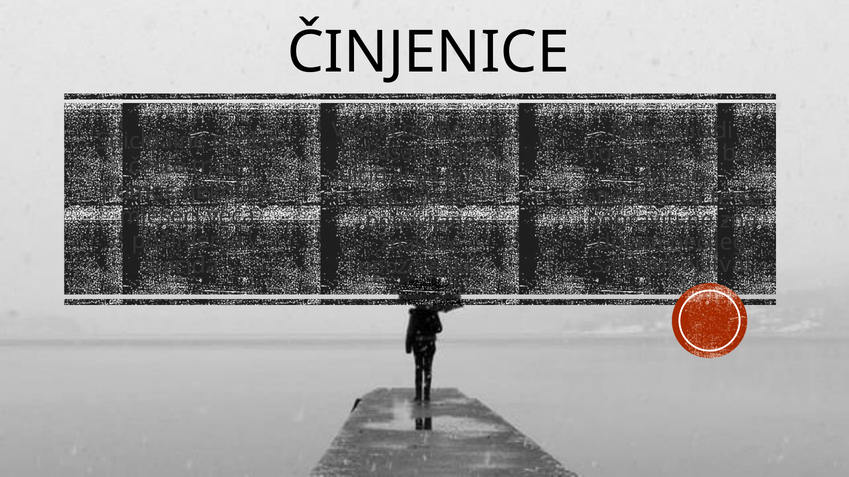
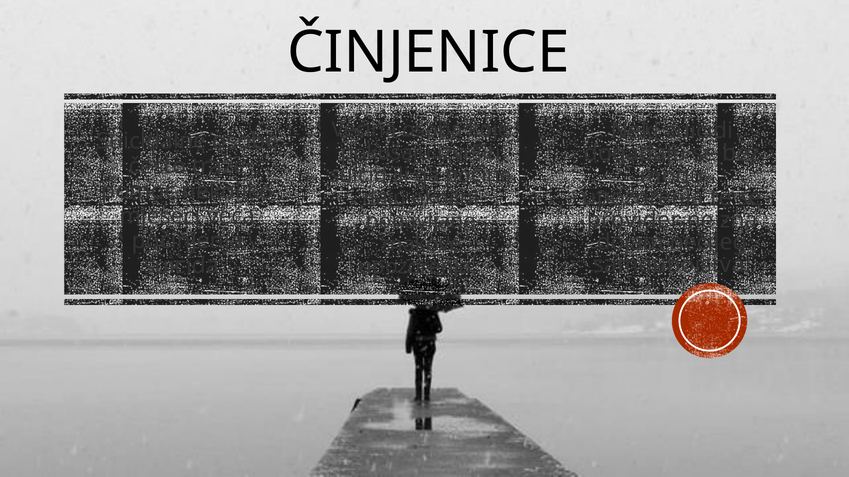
snage: snage -> mogu (672, 176)
popraviti: popraviti -> provider (633, 220)
